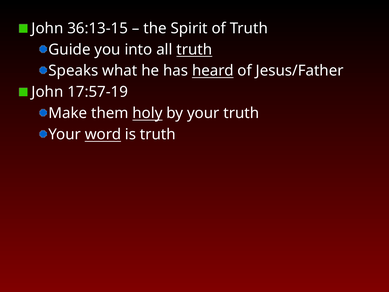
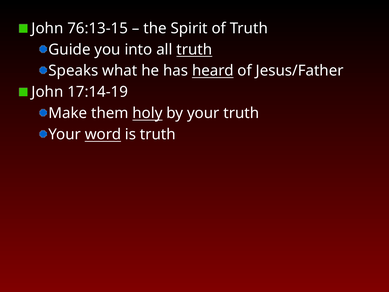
36:13-15: 36:13-15 -> 76:13-15 (98, 28)
17:57-19: 17:57-19 -> 17:14-19 (98, 92)
